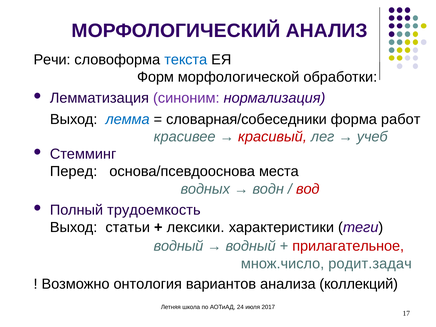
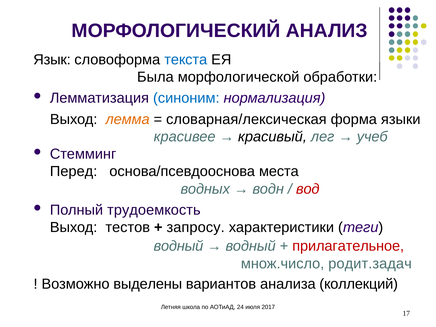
Речи: Речи -> Язык (52, 60)
Форм: Форм -> Была (155, 77)
синоним colour: purple -> blue (186, 98)
лемма colour: blue -> orange (128, 119)
словарная/собеседники: словарная/собеседники -> словарная/лексическая (246, 119)
работ: работ -> языки (401, 119)
красивый colour: red -> black (272, 137)
статьи: статьи -> тестов (128, 227)
лексики: лексики -> запросу (196, 227)
онтология: онтология -> выделены (148, 284)
